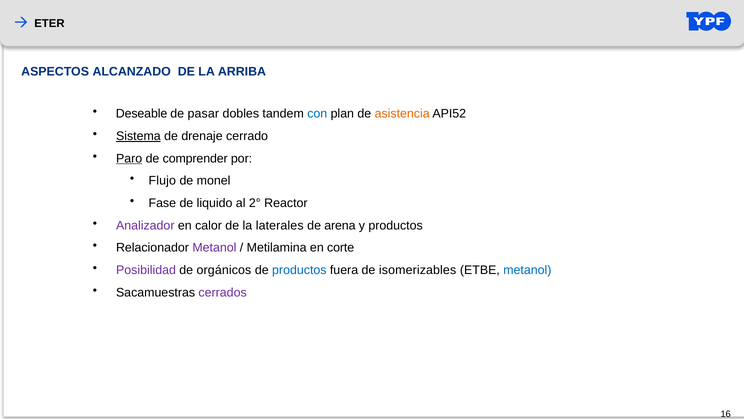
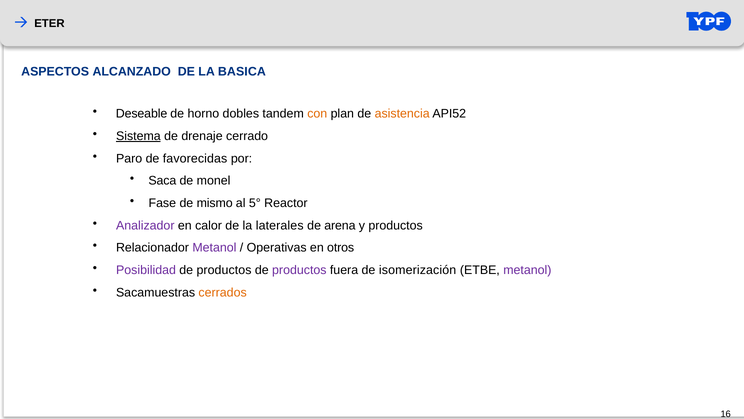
ARRIBA: ARRIBA -> BASICA (242, 72)
pasar: pasar -> horno (203, 114)
con colour: blue -> orange (317, 114)
Paro underline: present -> none (129, 158)
comprender: comprender -> favorecidas (195, 158)
Flujo: Flujo -> Saca (162, 181)
liquido: liquido -> mismo (215, 203)
2°: 2° -> 5° (255, 203)
Metilamina: Metilamina -> Operativas (277, 248)
corte: corte -> otros (341, 248)
orgánicos: orgánicos -> productos (224, 270)
productos colour: blue -> purple (299, 270)
isomerizables: isomerizables -> isomerización (418, 270)
metanol colour: blue -> purple (527, 270)
cerrados colour: purple -> orange (223, 292)
